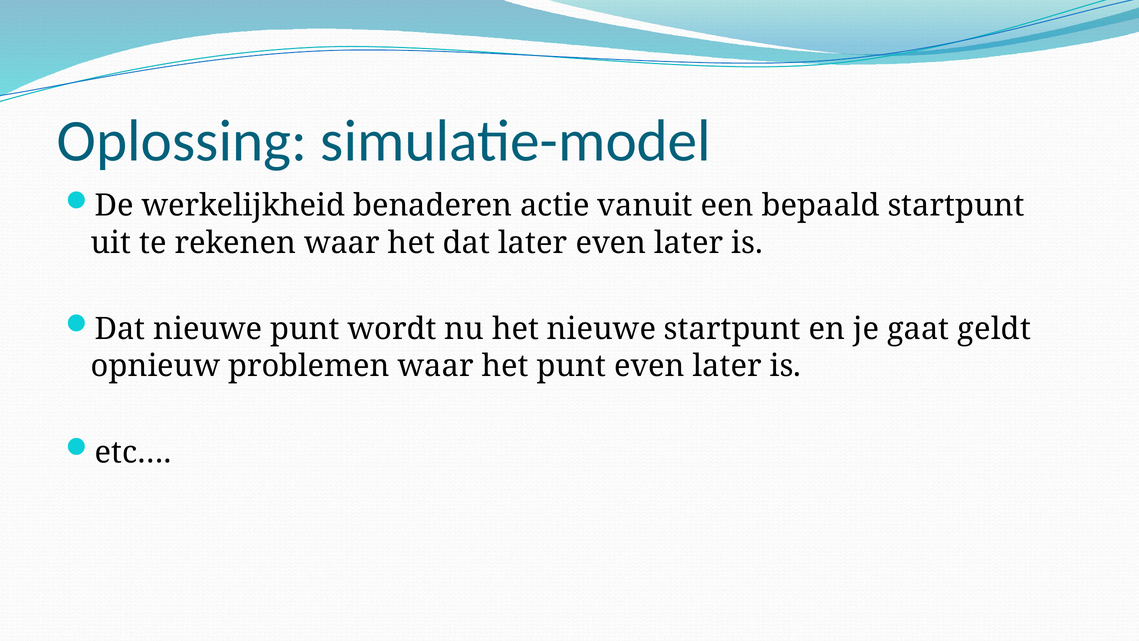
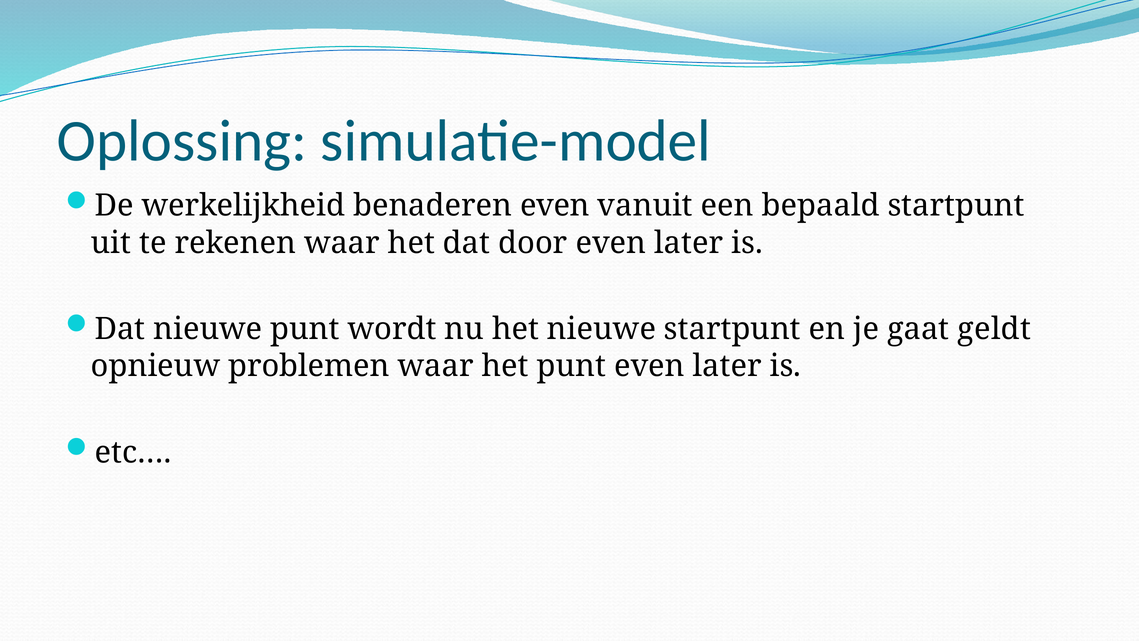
benaderen actie: actie -> even (555, 206)
dat later: later -> door (533, 243)
